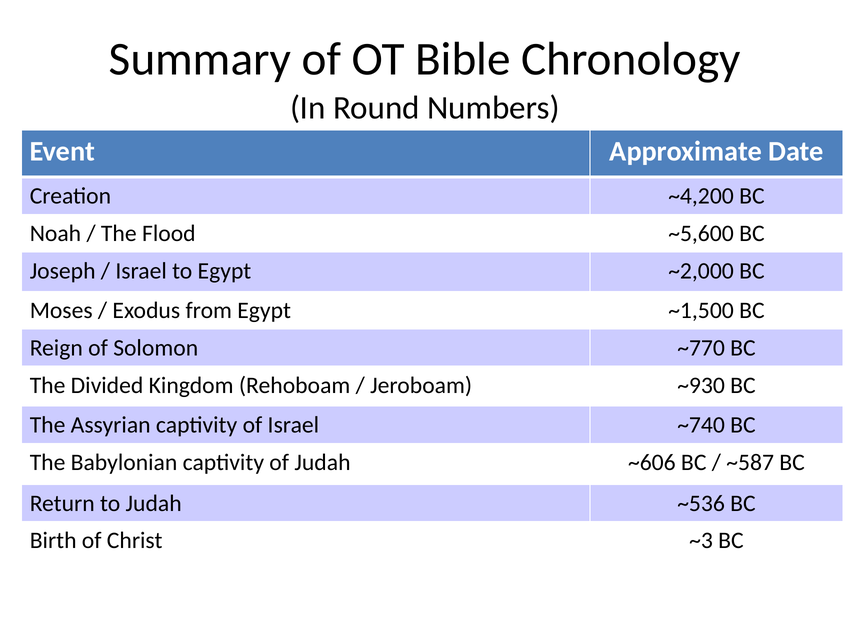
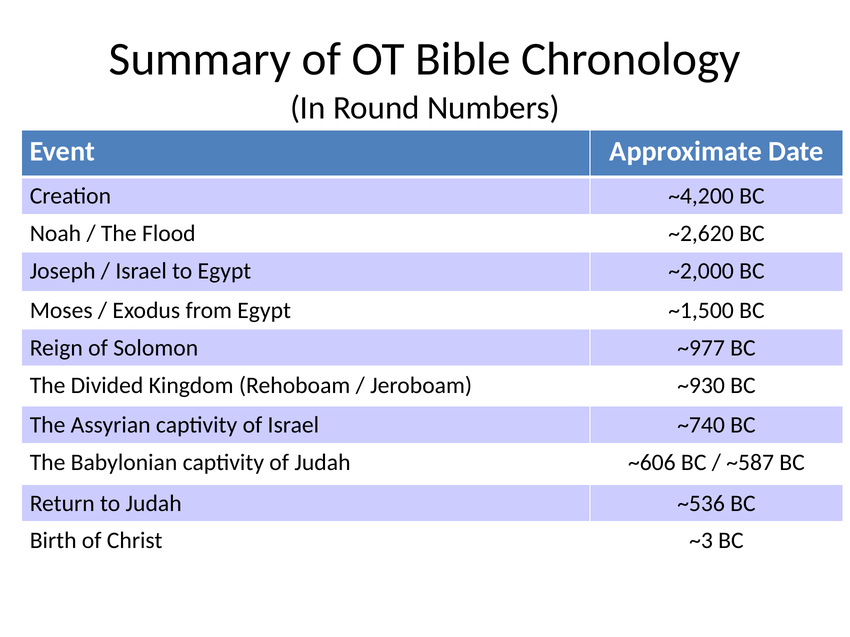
~5,600: ~5,600 -> ~2,620 (701, 234)
~770: ~770 -> ~977 (701, 348)
